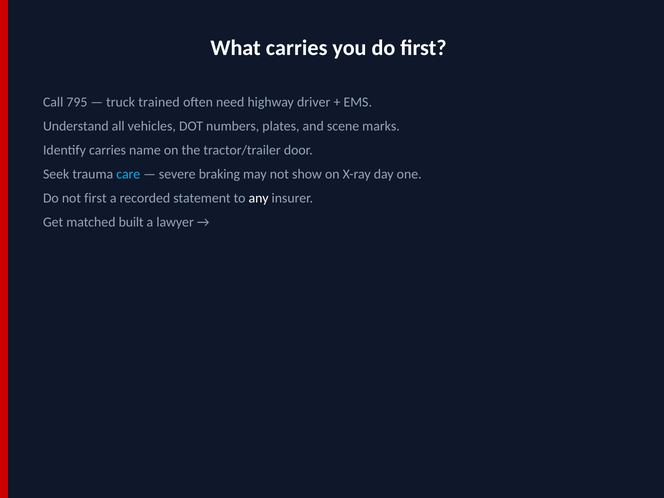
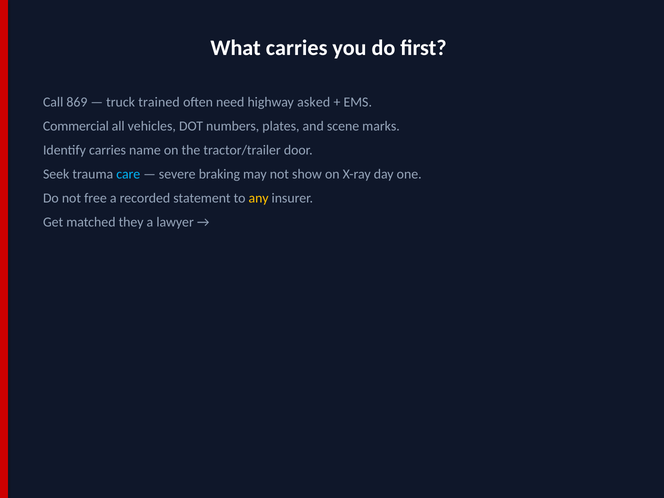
795: 795 -> 869 (77, 102)
driver: driver -> asked (314, 102)
Understand: Understand -> Commercial (76, 126)
not first: first -> free (95, 198)
any colour: white -> yellow (259, 198)
built: built -> they (131, 222)
